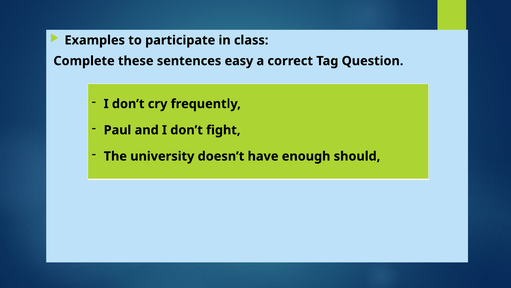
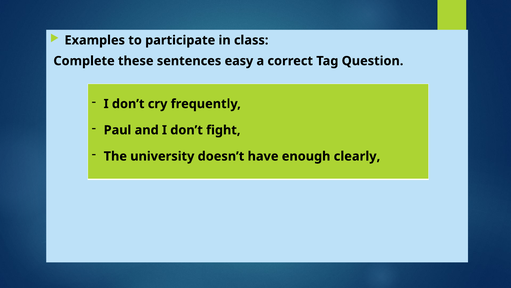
should: should -> clearly (357, 156)
